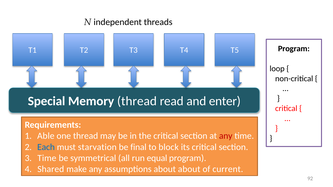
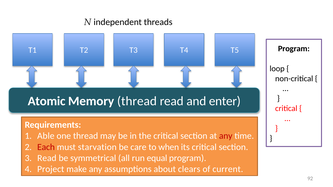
Special: Special -> Atomic (47, 101)
Each colour: blue -> red (46, 147)
final: final -> care (138, 147)
block: block -> when (169, 147)
Time: Time -> Read (47, 158)
Shared: Shared -> Project (51, 169)
about about: about -> clears (189, 169)
